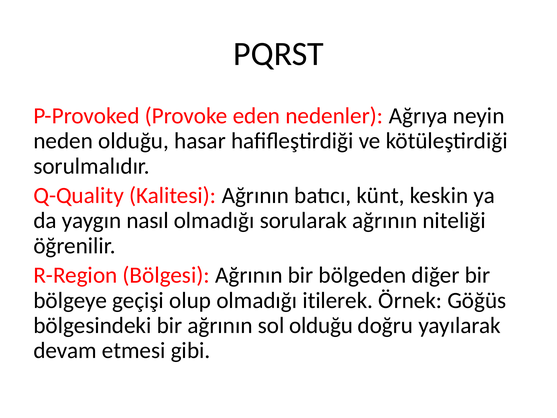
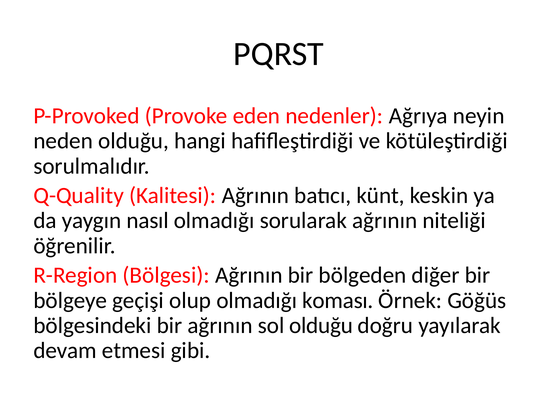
hasar: hasar -> hangi (200, 141)
itilerek: itilerek -> koması (338, 300)
